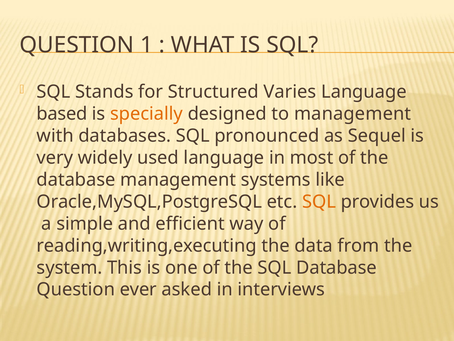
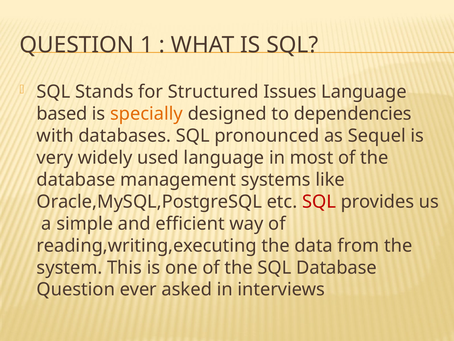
Varies: Varies -> Issues (290, 92)
to management: management -> dependencies (353, 114)
SQL colour: orange -> red (319, 201)
